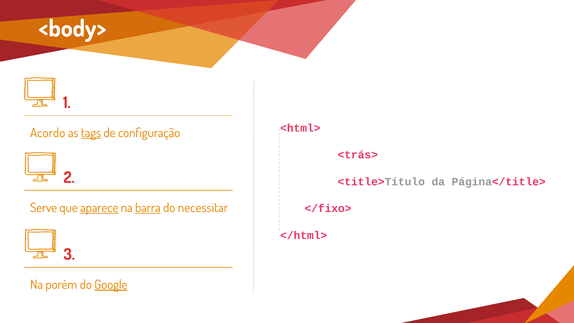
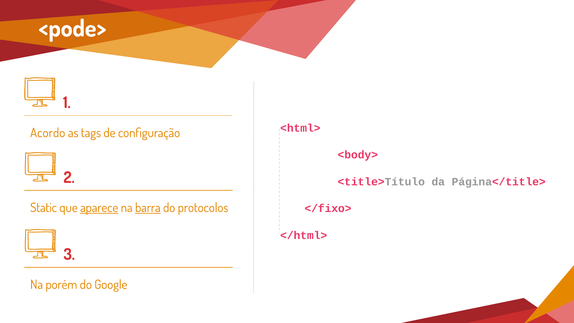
<body>: <body> -> <pode> (72, 29)
tags underline: present -> none (91, 133)
<trás>: <trás> -> <body> (358, 155)
Serve: Serve -> Static (44, 208)
necessitar: necessitar -> protocolos (203, 208)
Google underline: present -> none (111, 285)
